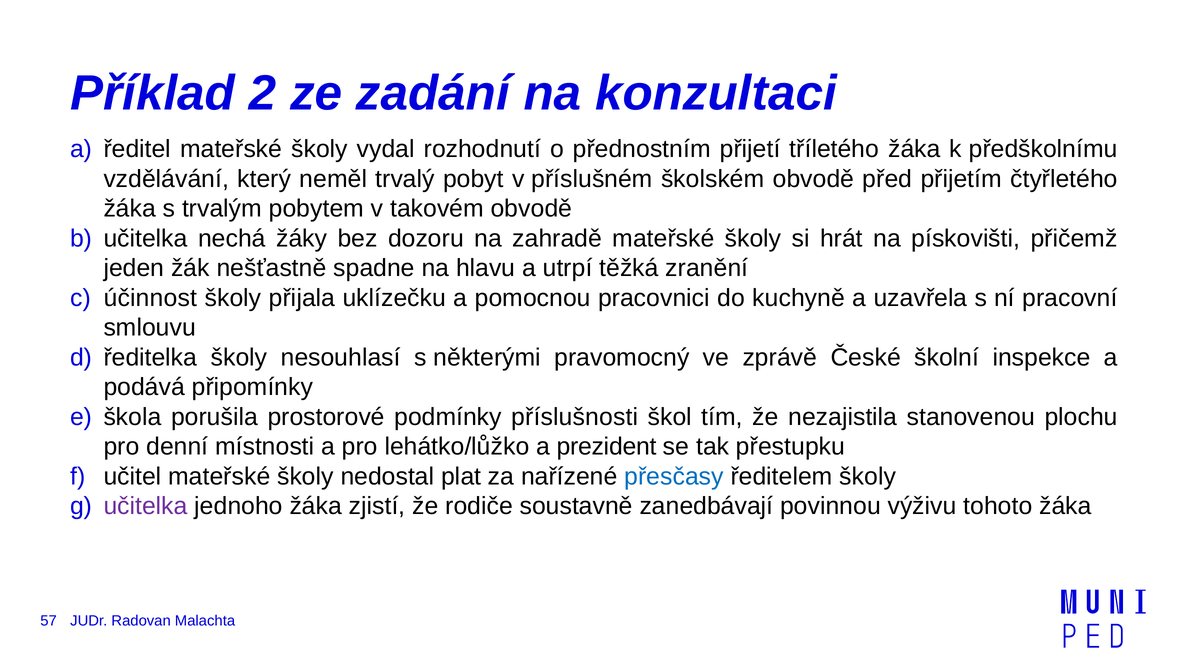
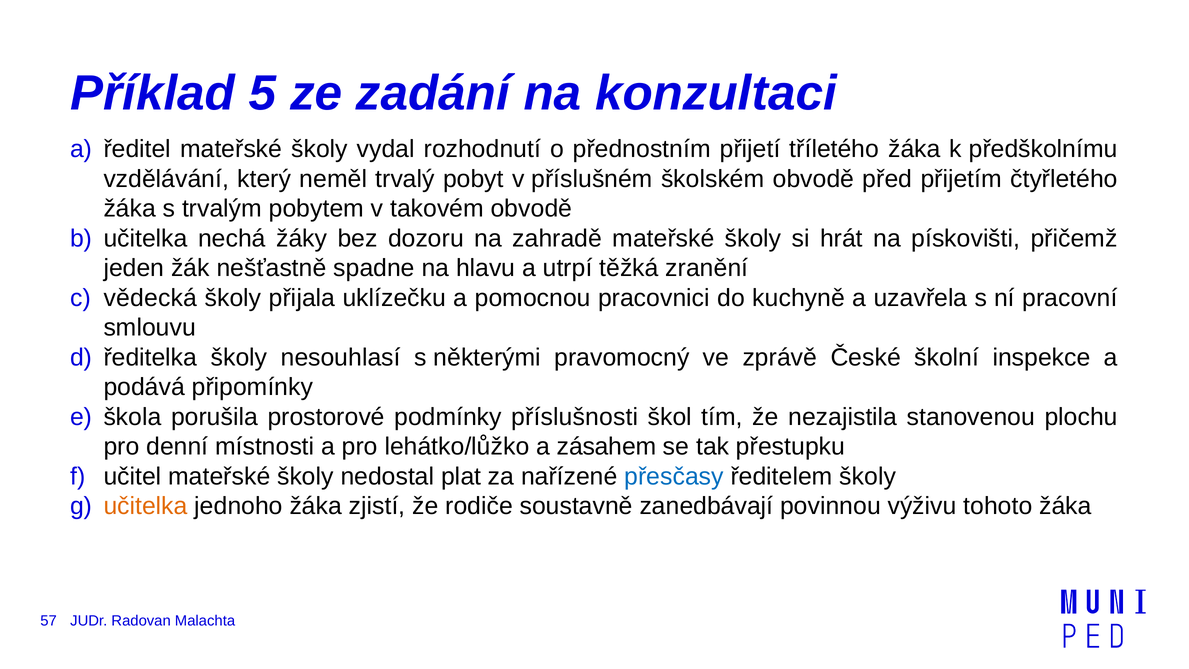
2: 2 -> 5 (263, 94)
účinnost: účinnost -> vědecká (150, 298)
prezident: prezident -> zásahem (607, 447)
učitelka colour: purple -> orange (146, 506)
